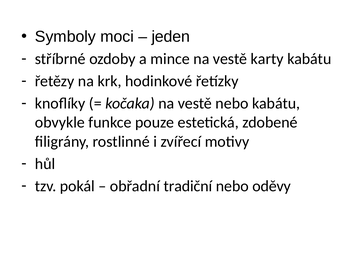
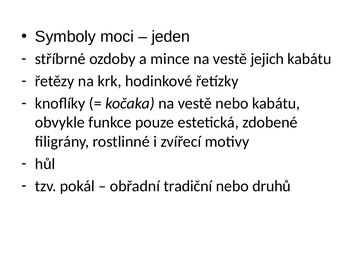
karty: karty -> jejich (267, 59)
oděvy: oděvy -> druhů (272, 186)
